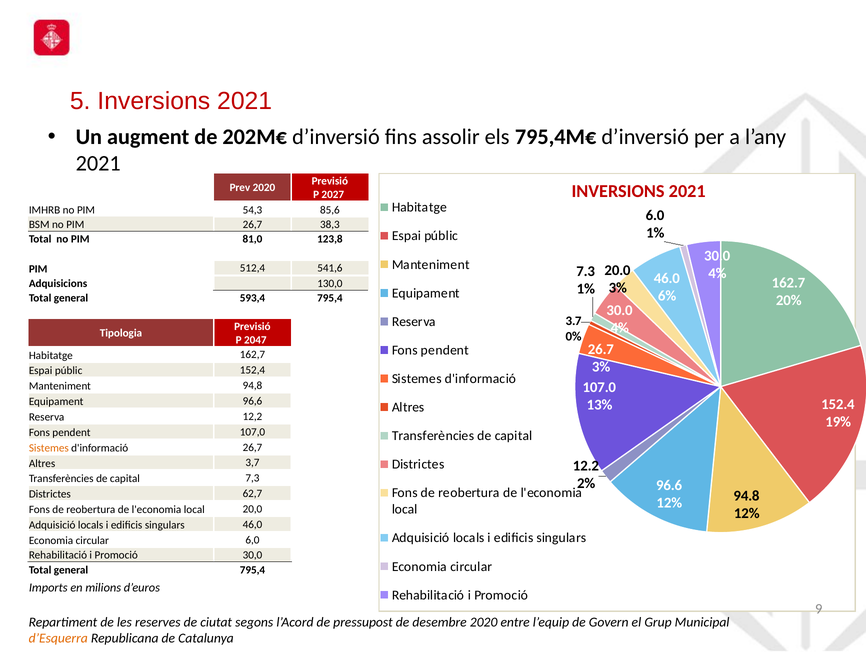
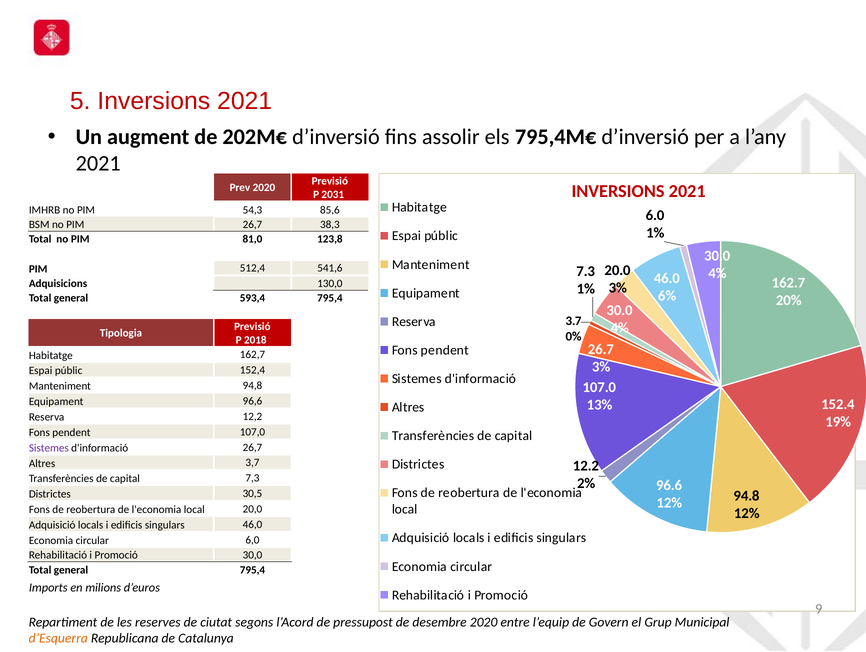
2027: 2027 -> 2031 (333, 195)
2047: 2047 -> 2018 (255, 340)
Sistemes colour: orange -> purple (49, 448)
62,7: 62,7 -> 30,5 (252, 494)
